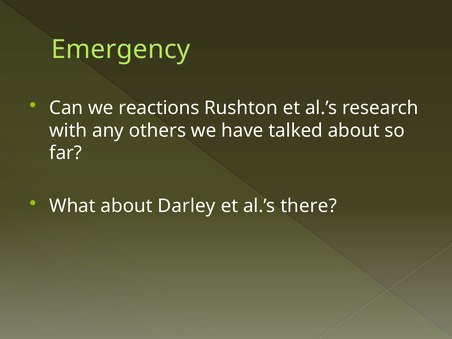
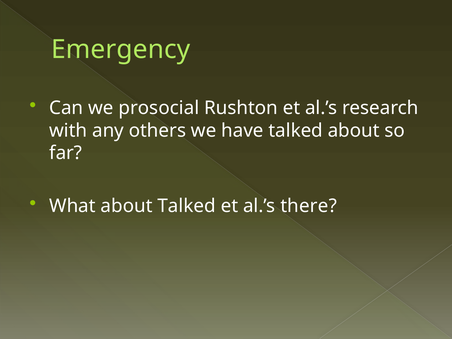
reactions: reactions -> prosocial (159, 108)
about Darley: Darley -> Talked (187, 206)
